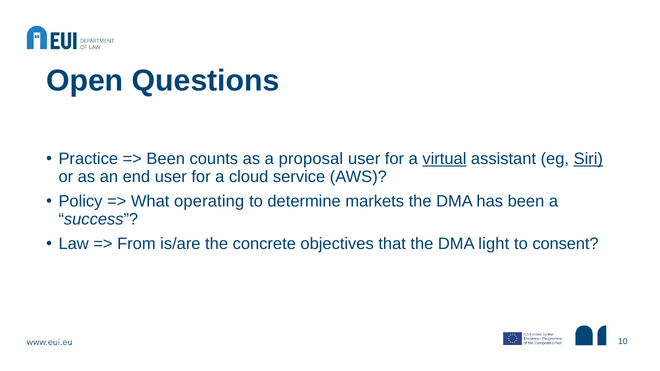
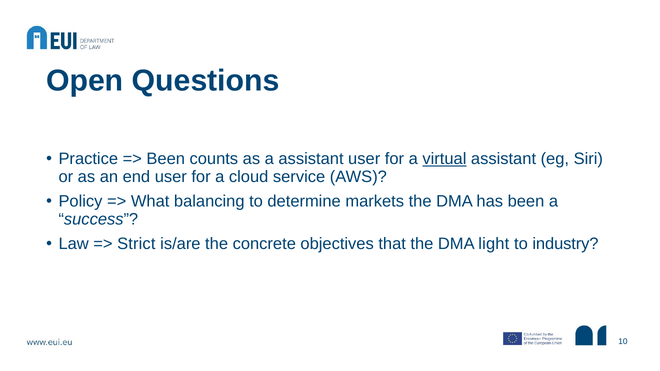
a proposal: proposal -> assistant (311, 159)
Siri underline: present -> none (588, 159)
operating: operating -> balancing (209, 202)
From: From -> Strict (136, 244)
consent: consent -> industry (565, 244)
